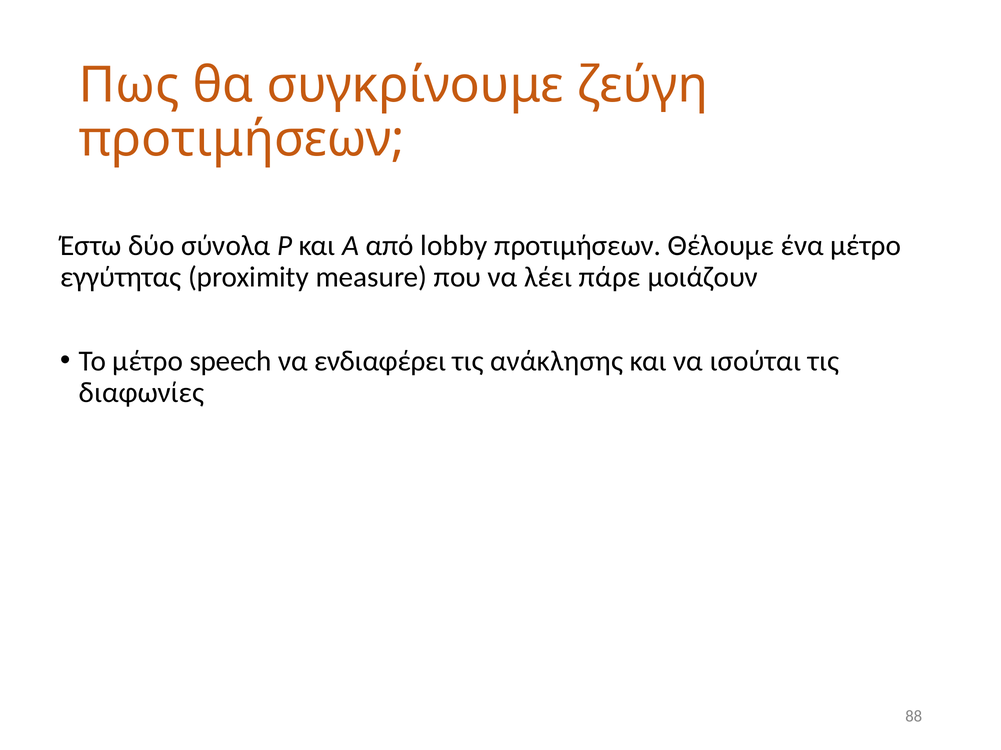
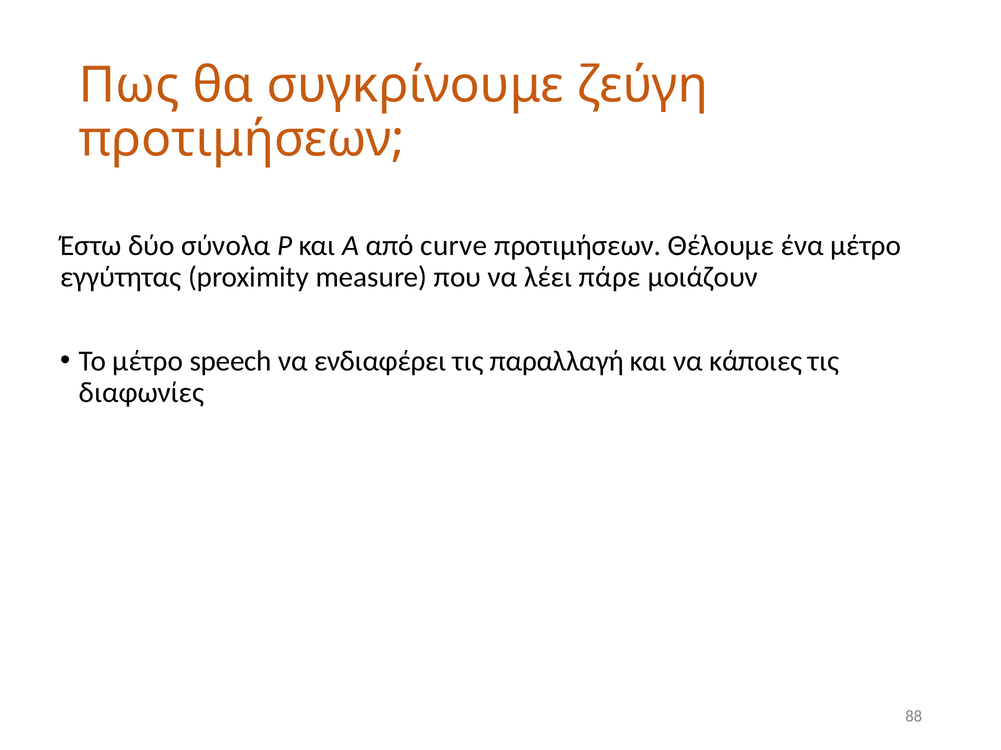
lobby: lobby -> curve (454, 246)
ανάκλησης: ανάκλησης -> παραλλαγή (557, 361)
ισούται: ισούται -> κάποιες (756, 361)
